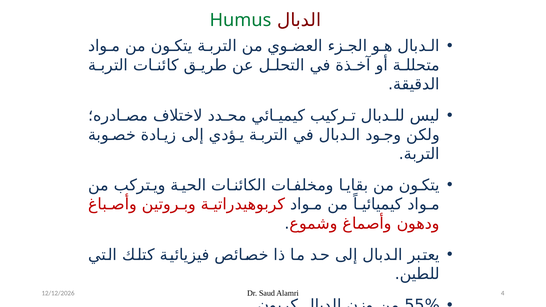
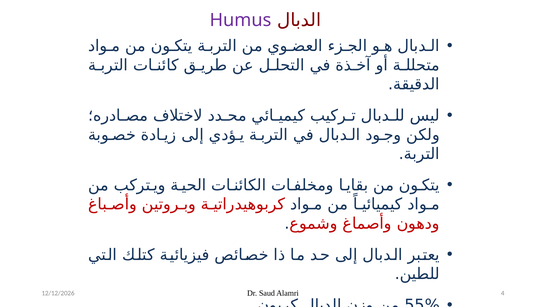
Humus colour: green -> purple (240, 20)
